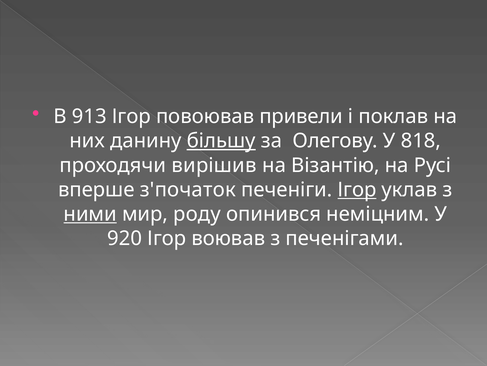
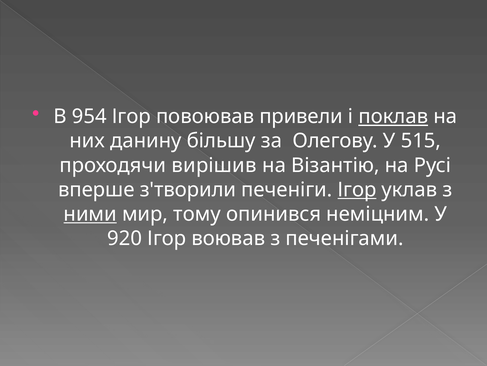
913: 913 -> 954 (89, 116)
поклав underline: none -> present (393, 116)
більшу underline: present -> none (221, 141)
818: 818 -> 515 (421, 141)
з'початок: з'початок -> з'творили (188, 189)
роду: роду -> тому (197, 214)
